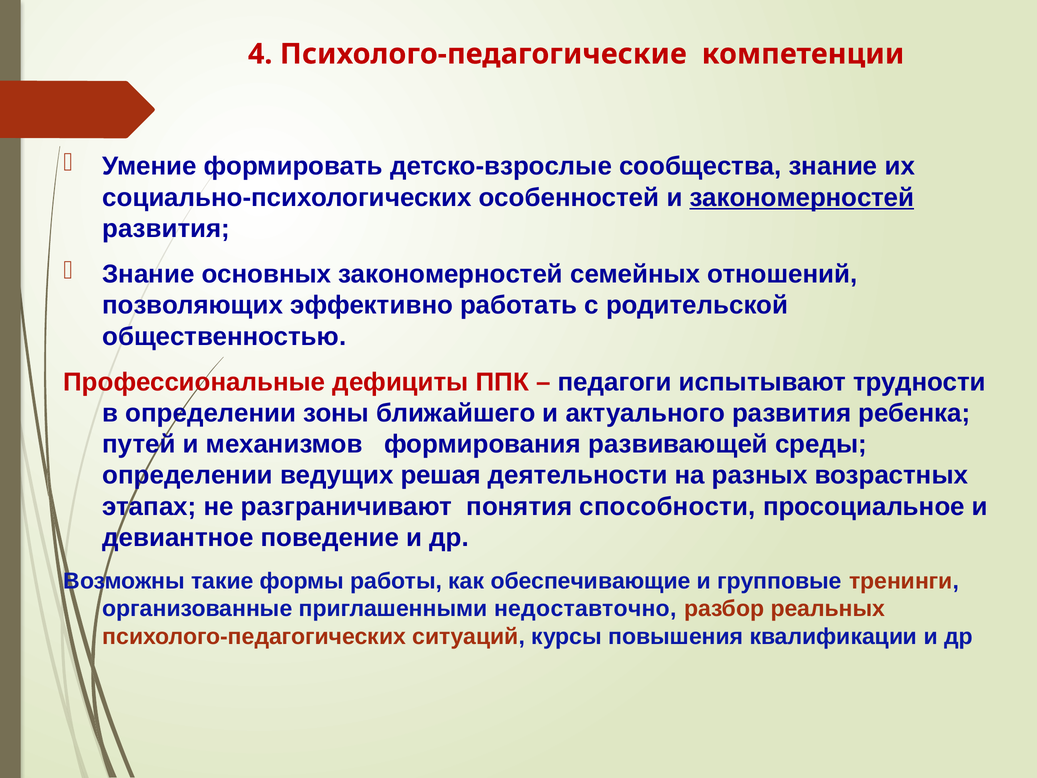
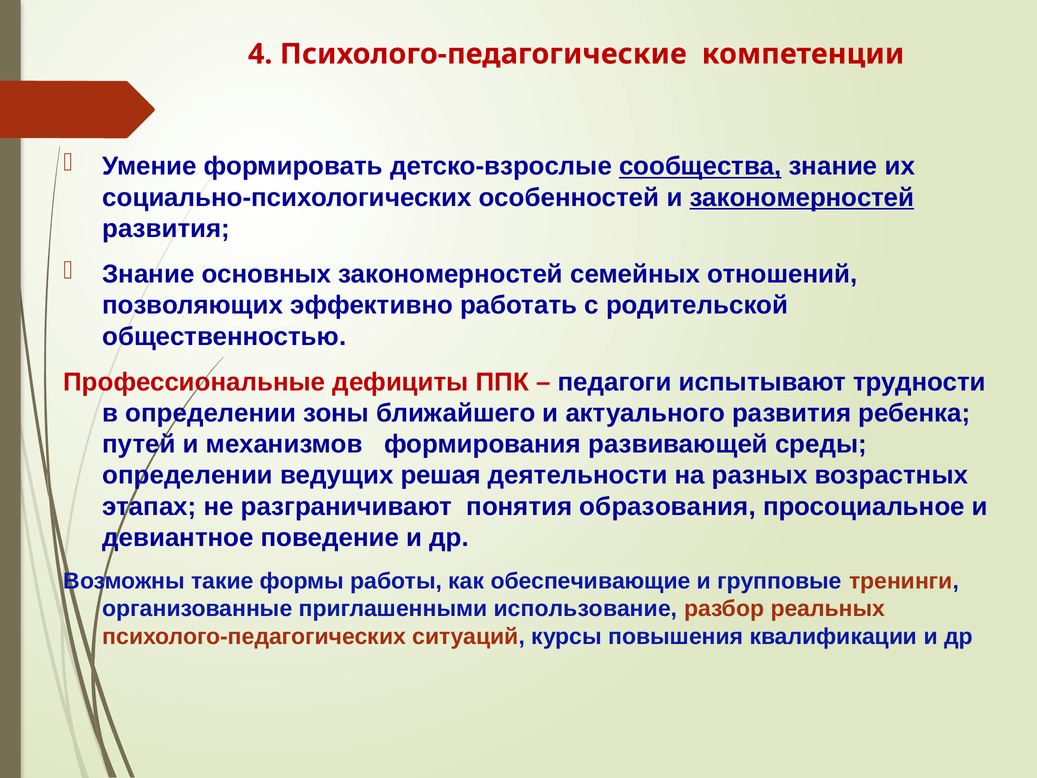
сообщества underline: none -> present (700, 166)
способности: способности -> образования (668, 506)
недоставточно: недоставточно -> использование (586, 609)
